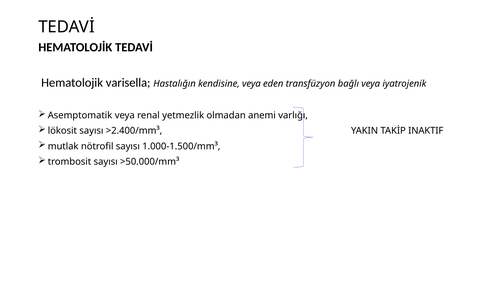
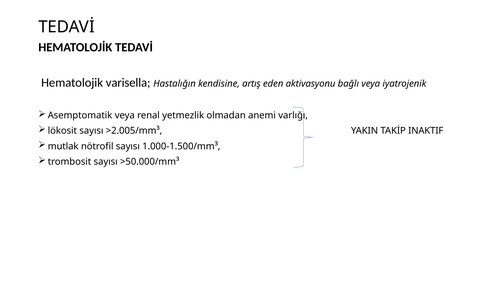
kendisine veya: veya -> artış (251, 84)
transfüzyon: transfüzyon -> aktivasyonu (311, 84)
>2.400/mm³: >2.400/mm³ -> >2.005/mm³ (134, 131)
